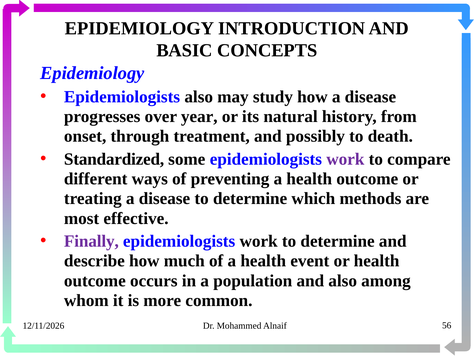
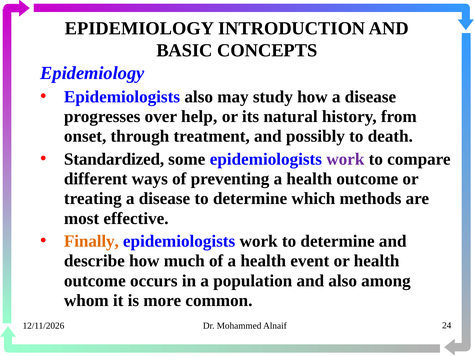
year: year -> help (199, 116)
Finally colour: purple -> orange (91, 241)
56: 56 -> 24 (447, 325)
